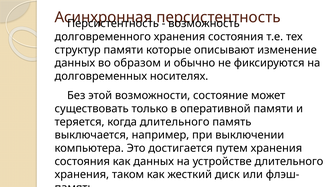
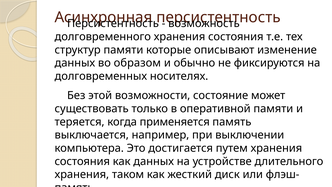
когда длительного: длительного -> применяется (175, 122)
